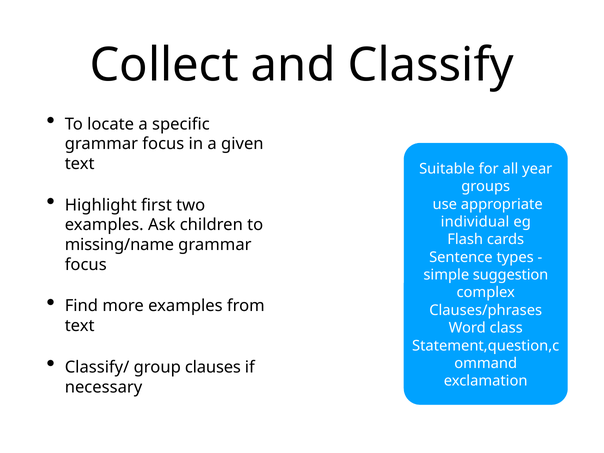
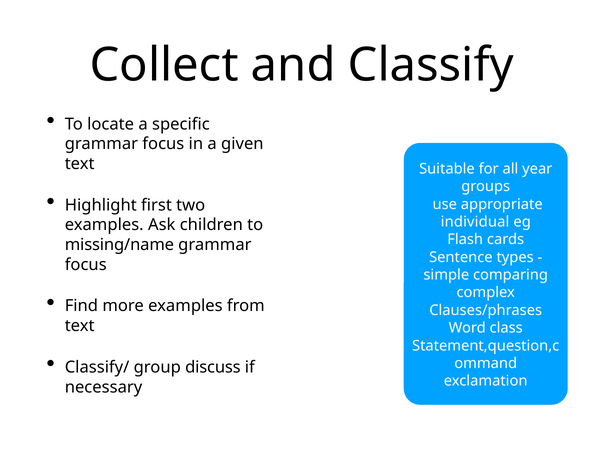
suggestion: suggestion -> comparing (511, 275)
clauses: clauses -> discuss (213, 367)
